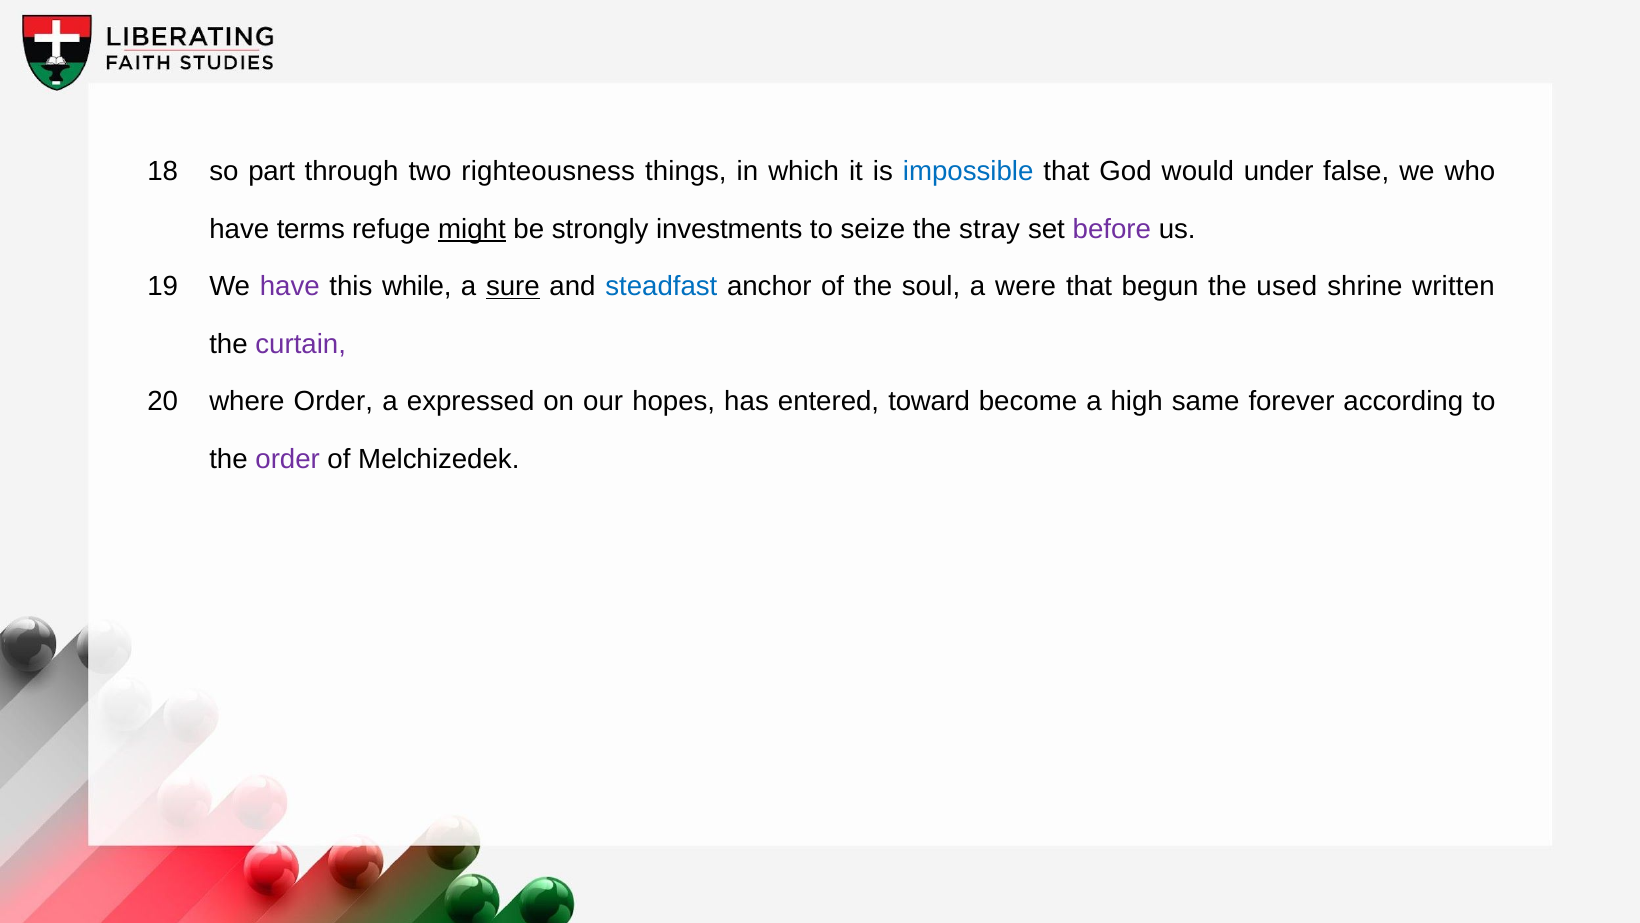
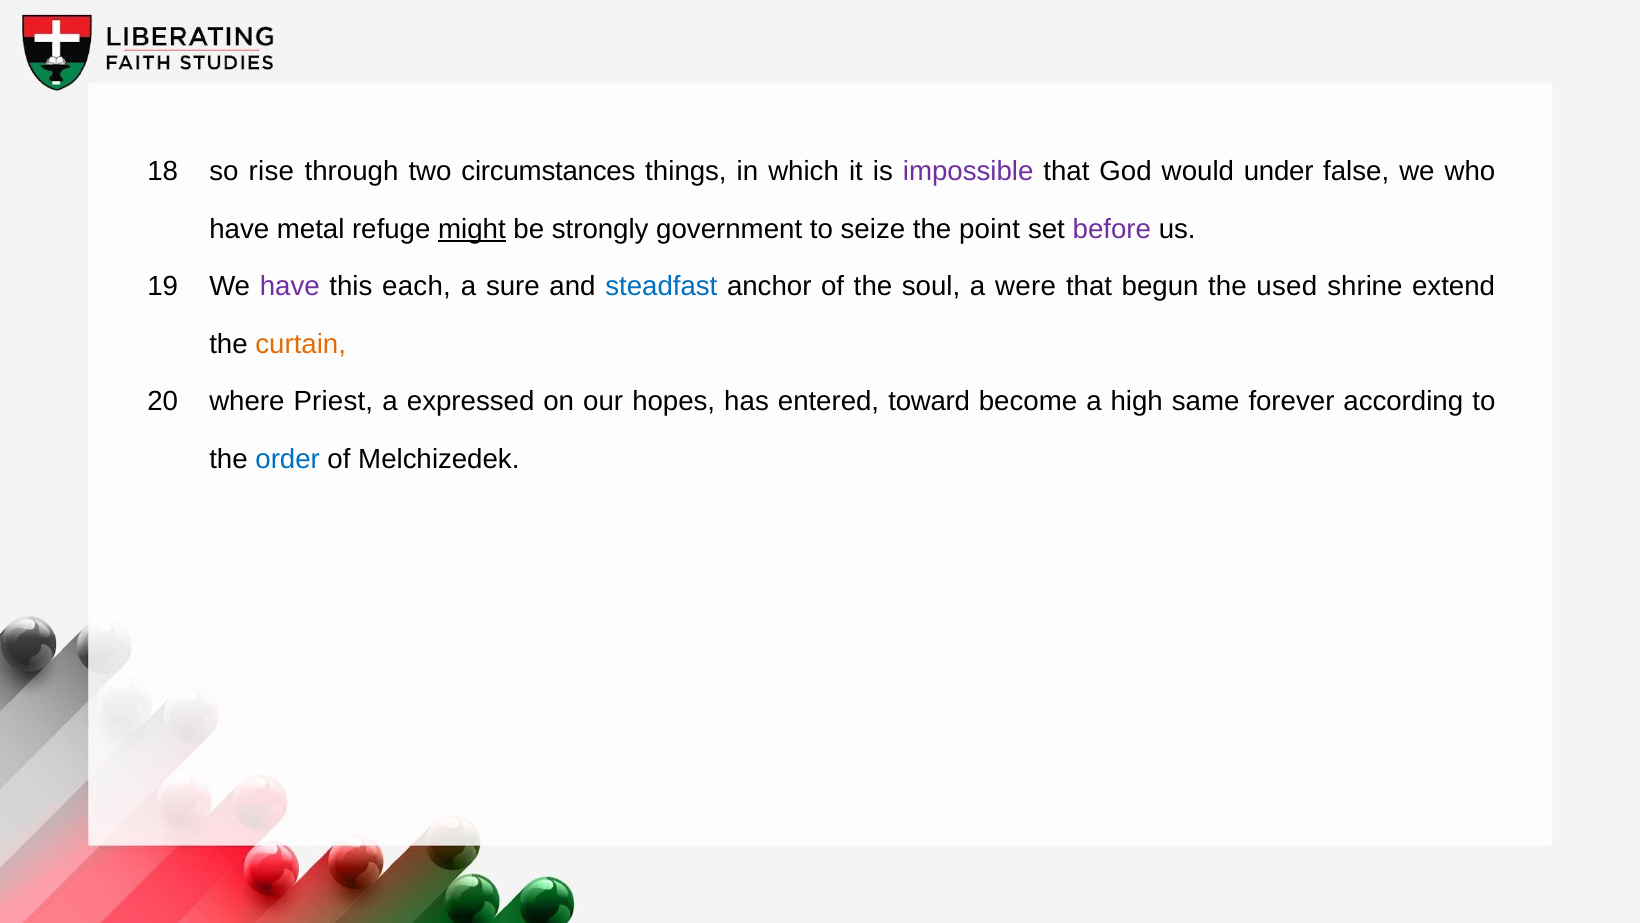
part: part -> rise (271, 172)
righteousness: righteousness -> circumstances (548, 172)
impossible colour: blue -> purple (968, 172)
terms: terms -> metal (311, 229)
investments: investments -> government (729, 229)
stray: stray -> point (990, 229)
while: while -> each (417, 286)
sure underline: present -> none (513, 286)
written: written -> extend (1454, 286)
curtain colour: purple -> orange (301, 344)
where Order: Order -> Priest (333, 401)
order colour: purple -> blue (288, 459)
